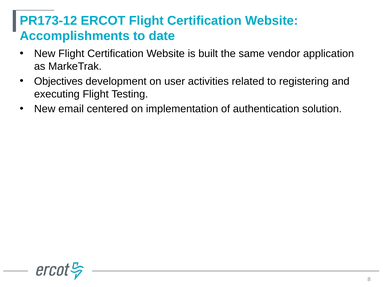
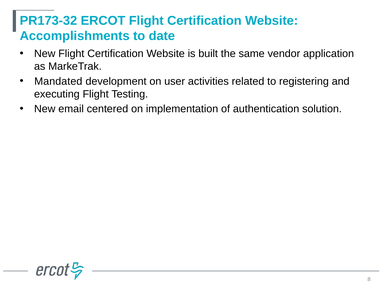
PR173-12: PR173-12 -> PR173-32 (48, 21)
Objectives: Objectives -> Mandated (58, 81)
